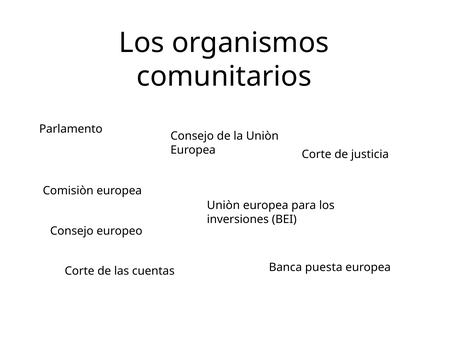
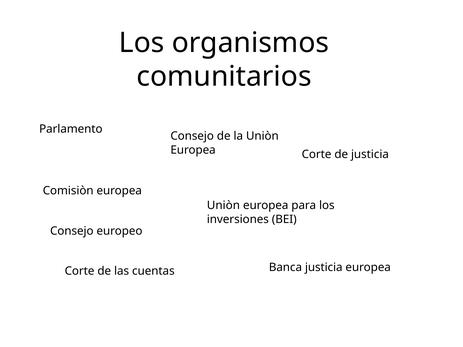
Banca puesta: puesta -> justicia (324, 268)
